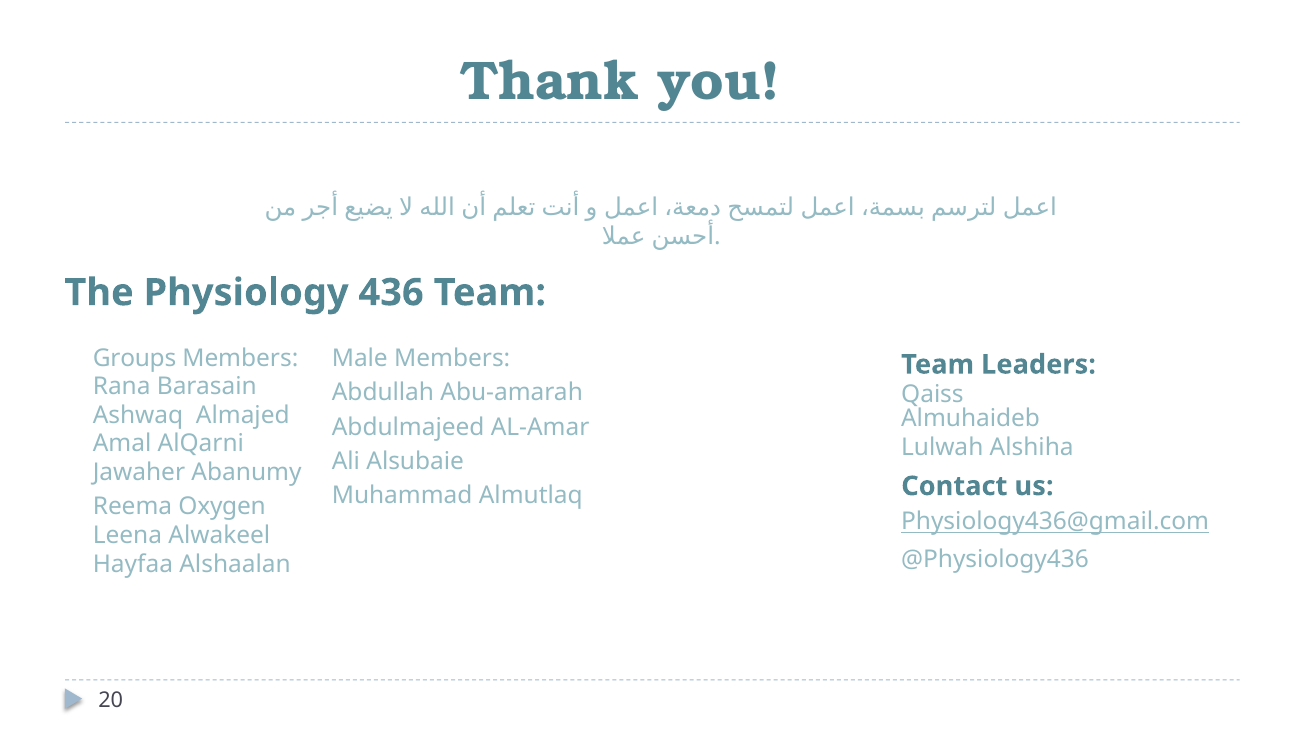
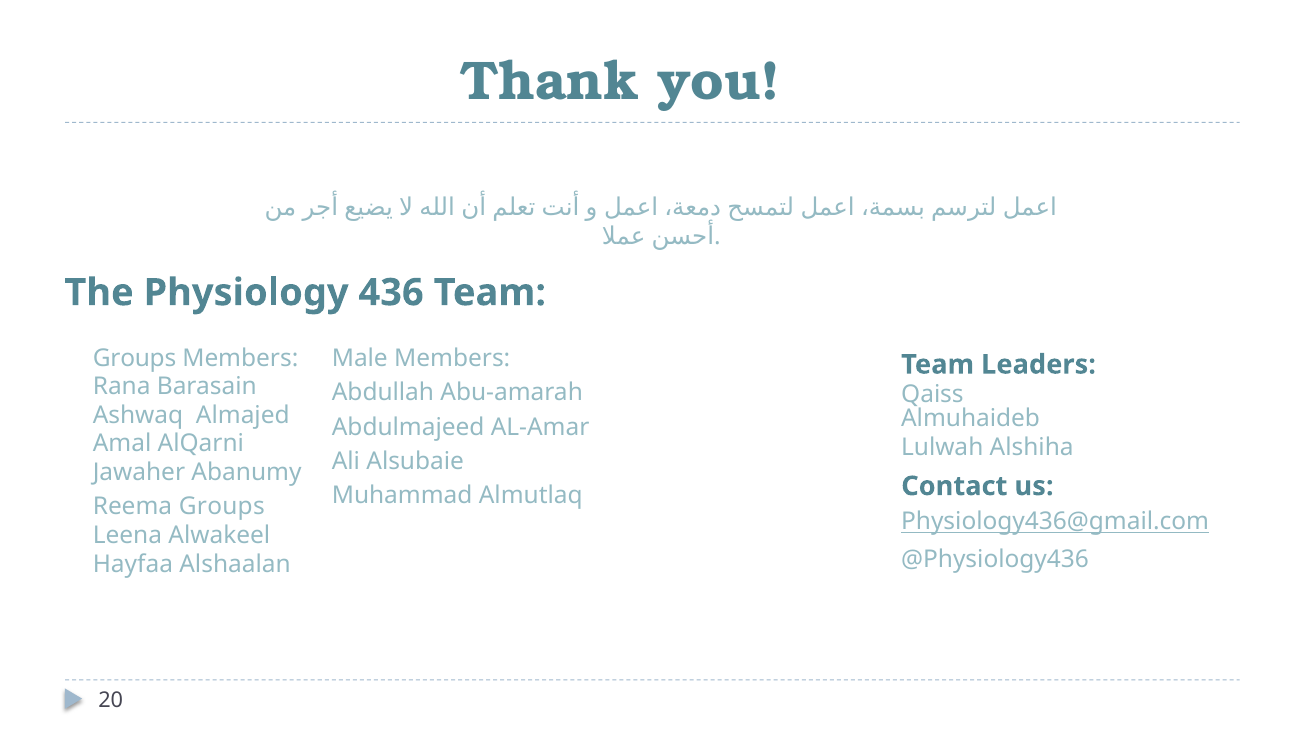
Reema Oxygen: Oxygen -> Groups (222, 506)
